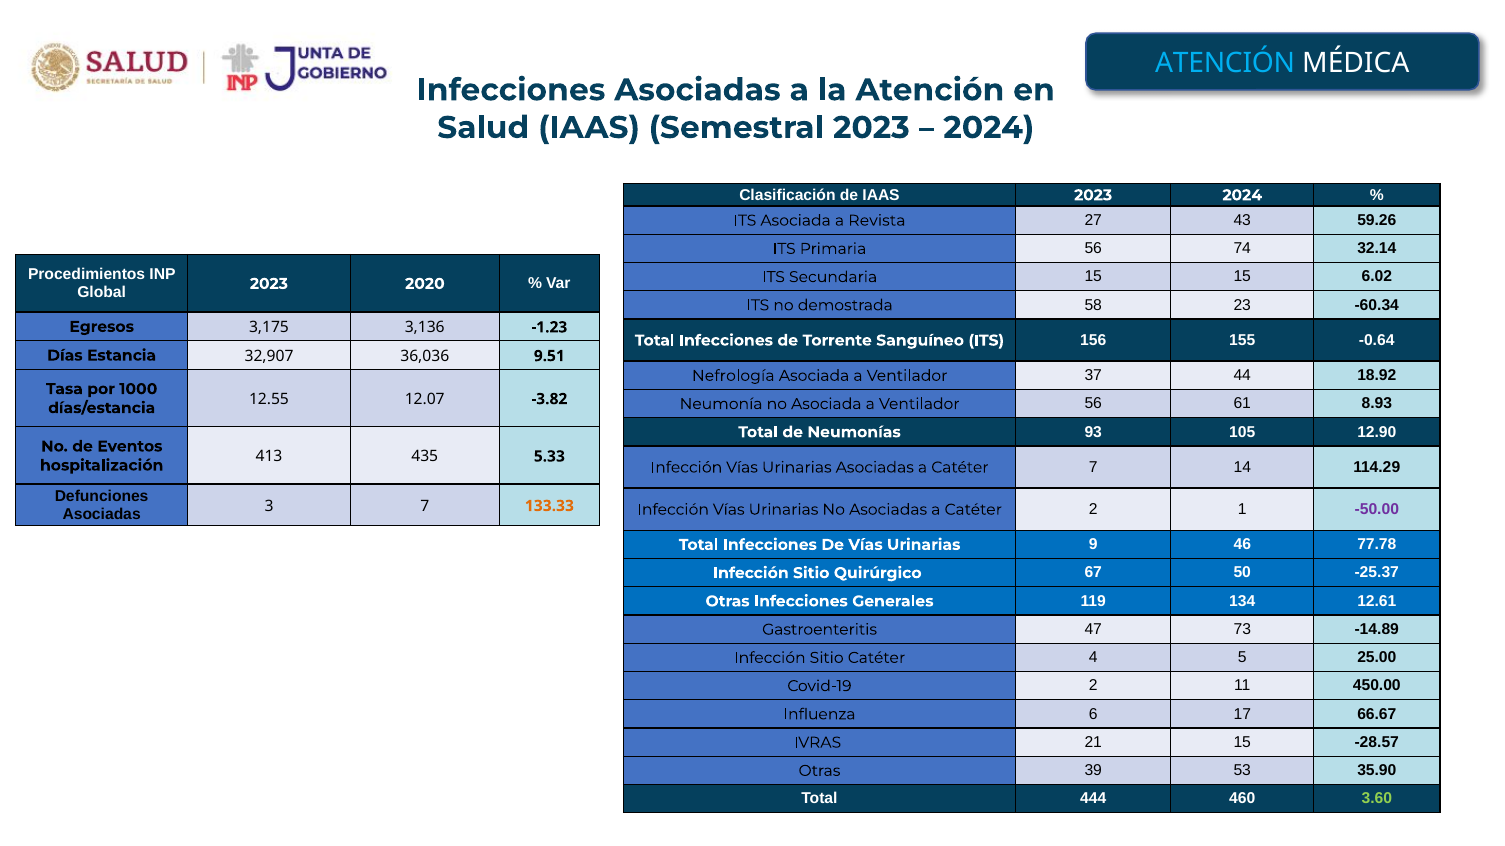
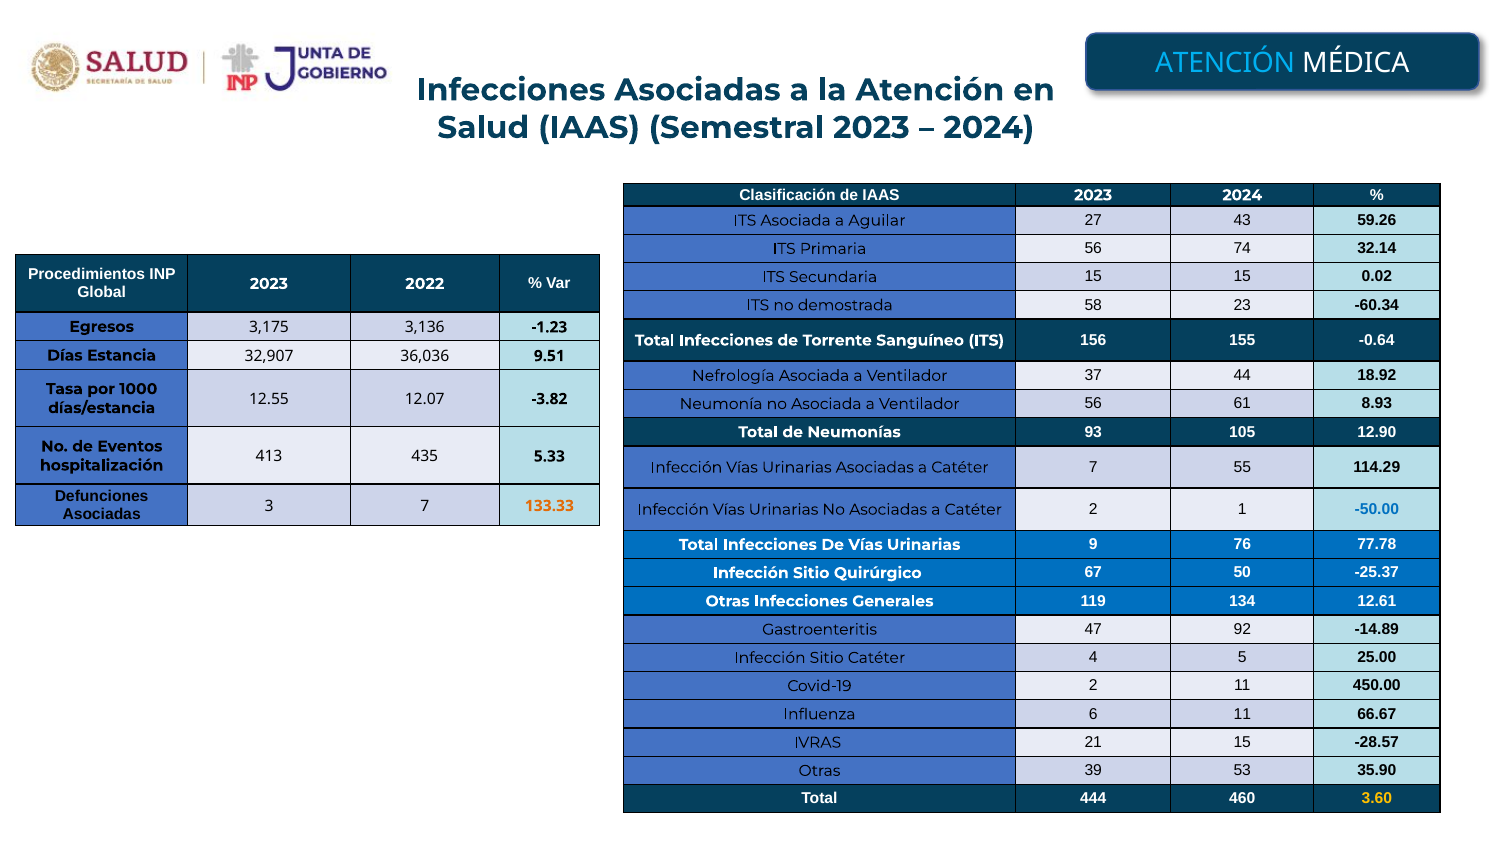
Revista: Revista -> Aguilar (877, 221)
6.02: 6.02 -> 0.02 (1377, 277)
2020: 2020 -> 2022 (425, 284)
14: 14 -> 55 (1242, 467)
-50.00 colour: purple -> blue (1377, 510)
46: 46 -> 76 (1242, 545)
73: 73 -> 92 (1242, 630)
6 17: 17 -> 11 (1242, 715)
3.60 colour: light green -> yellow (1377, 799)
